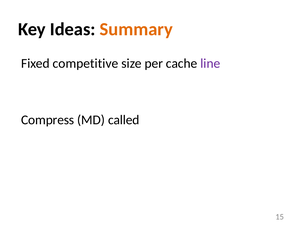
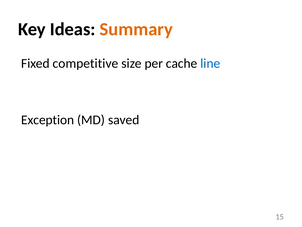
line colour: purple -> blue (210, 63)
Compress: Compress -> Exception (48, 120)
called: called -> saved (124, 120)
